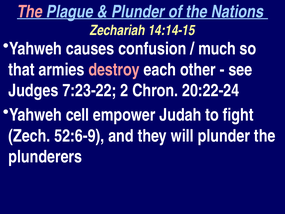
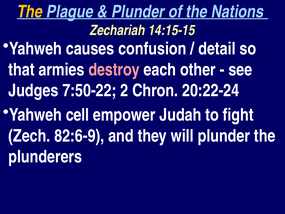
The colour: pink -> yellow (30, 12)
14:14-15: 14:14-15 -> 14:15-15 (172, 30)
much: much -> detail (217, 49)
7:23-22: 7:23-22 -> 7:50-22 (89, 91)
52:6-9: 52:6-9 -> 82:6-9 (79, 136)
